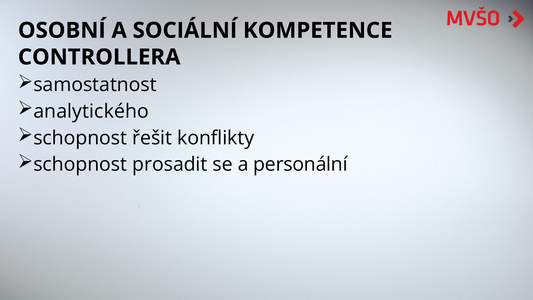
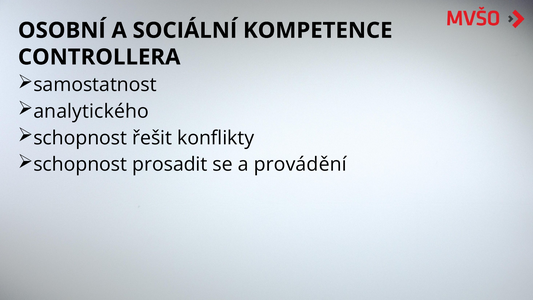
personální: personální -> provádění (300, 164)
